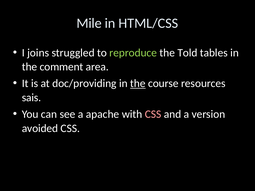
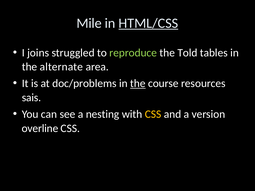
HTML/CSS underline: none -> present (148, 23)
comment: comment -> alternate (61, 67)
doc/providing: doc/providing -> doc/problems (84, 84)
apache: apache -> nesting (103, 114)
CSS colour: pink -> yellow (153, 114)
avoided: avoided -> overline (40, 128)
